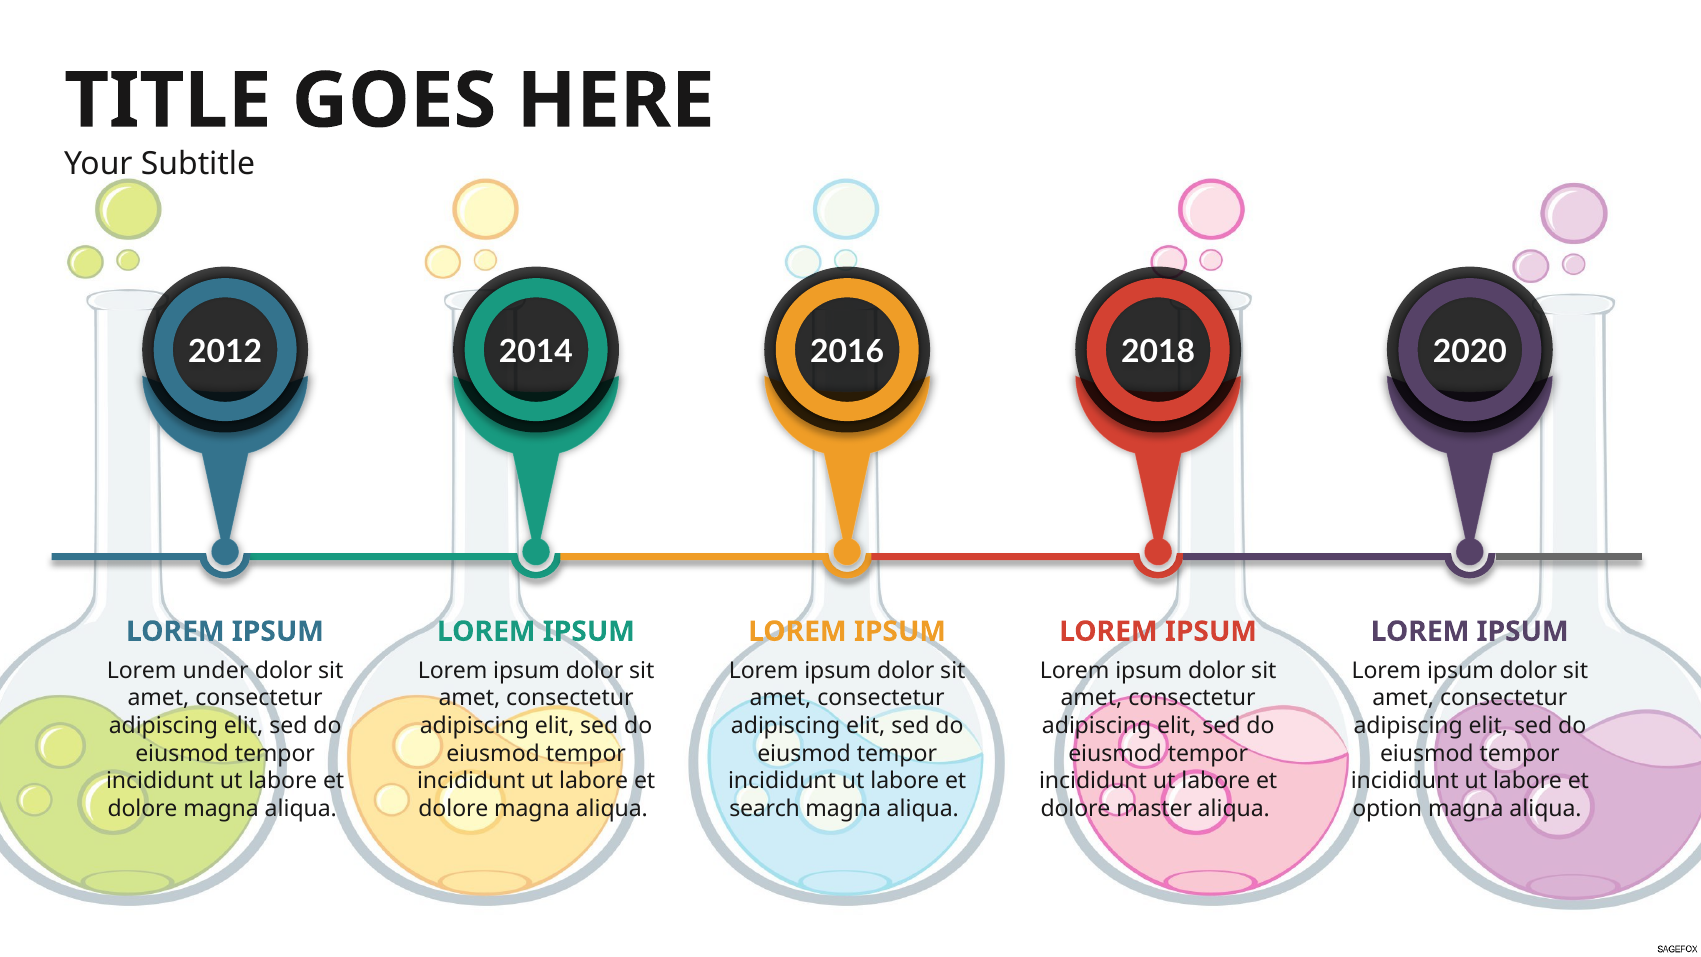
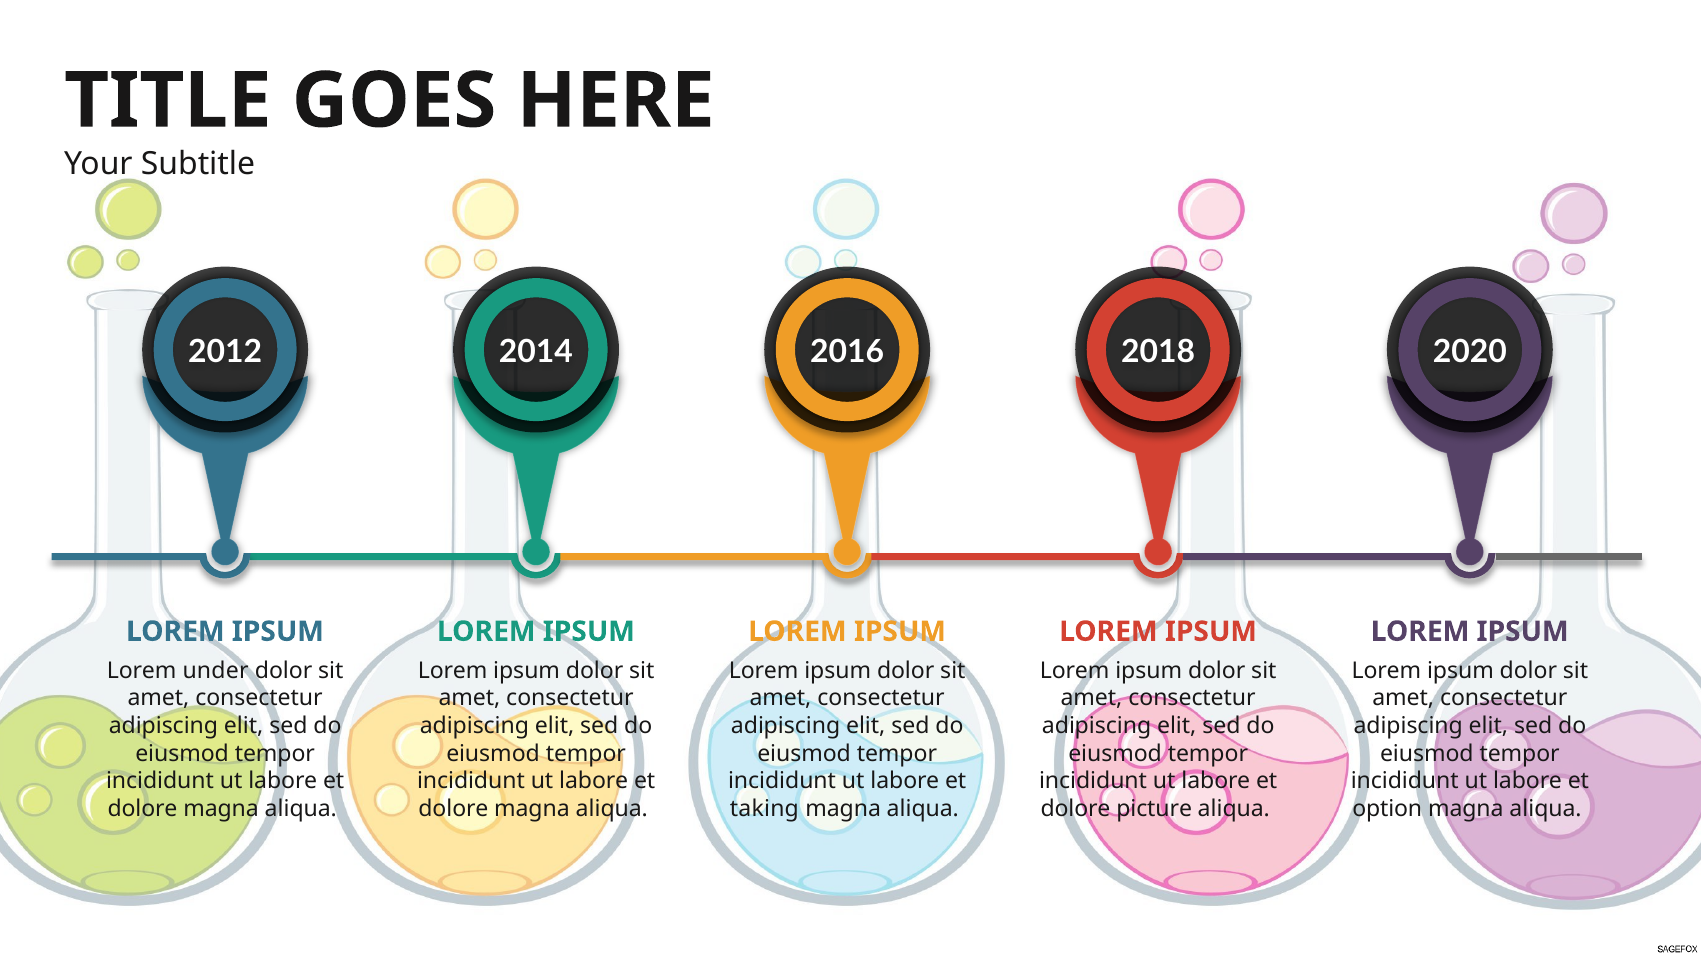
search: search -> taking (764, 809)
master: master -> picture (1154, 809)
